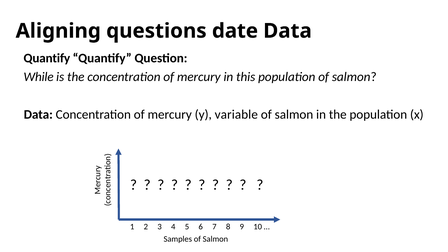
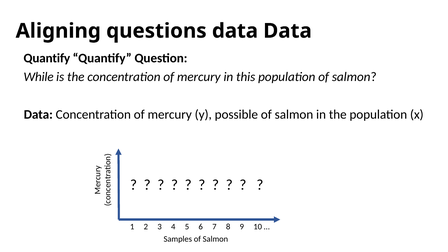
questions date: date -> data (235, 31)
variable: variable -> possible (236, 114)
